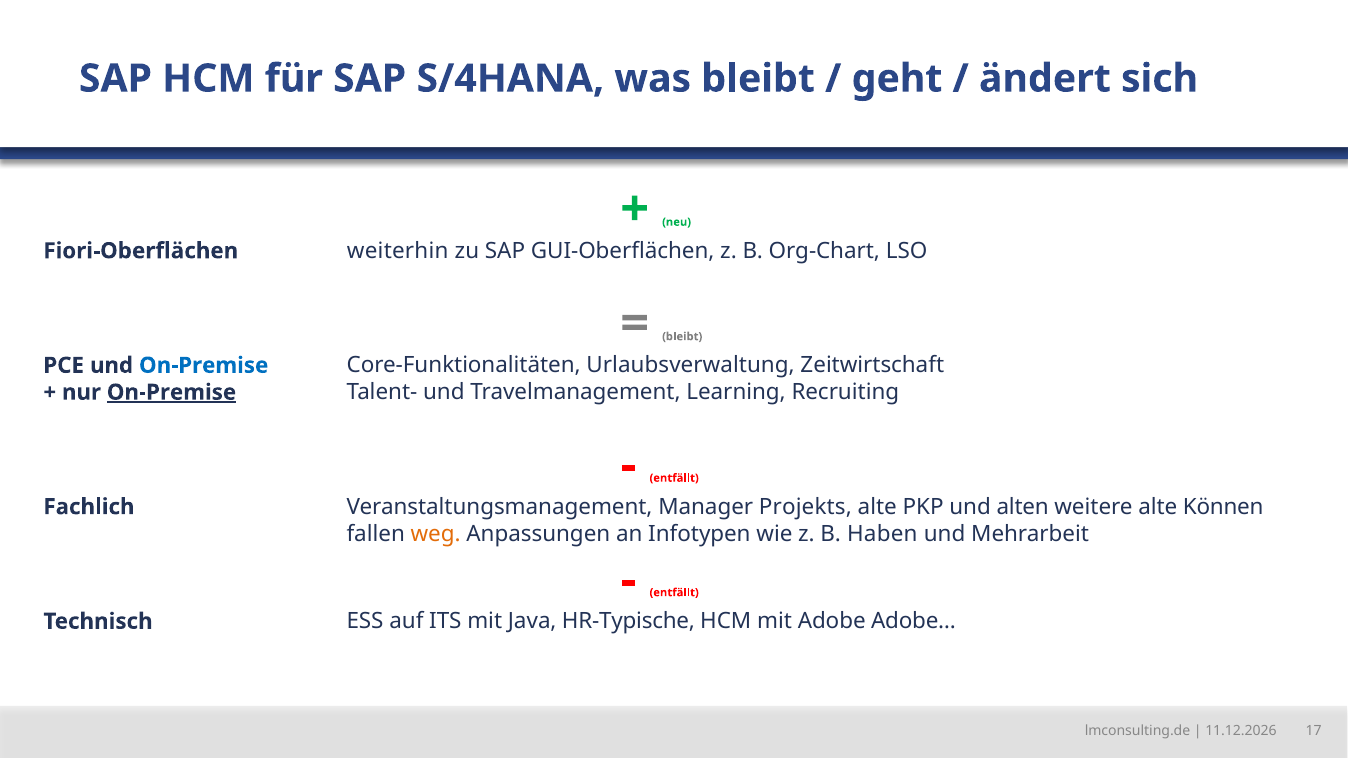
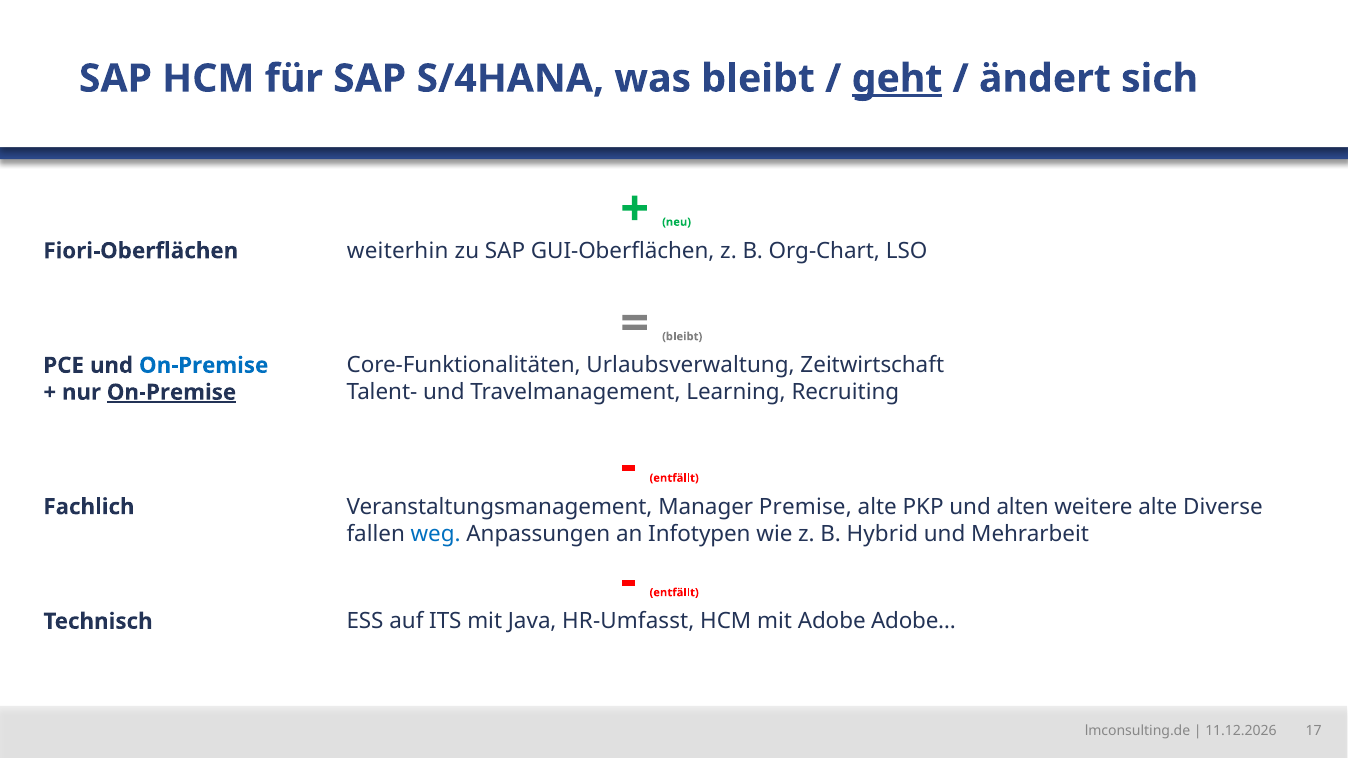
geht underline: none -> present (897, 79)
Projekts: Projekts -> Premise (805, 507)
Können: Können -> Diverse (1223, 507)
weg colour: orange -> blue (436, 534)
Haben: Haben -> Hybrid (882, 534)
HR-Typische: HR-Typische -> HR-Umfasst (628, 622)
